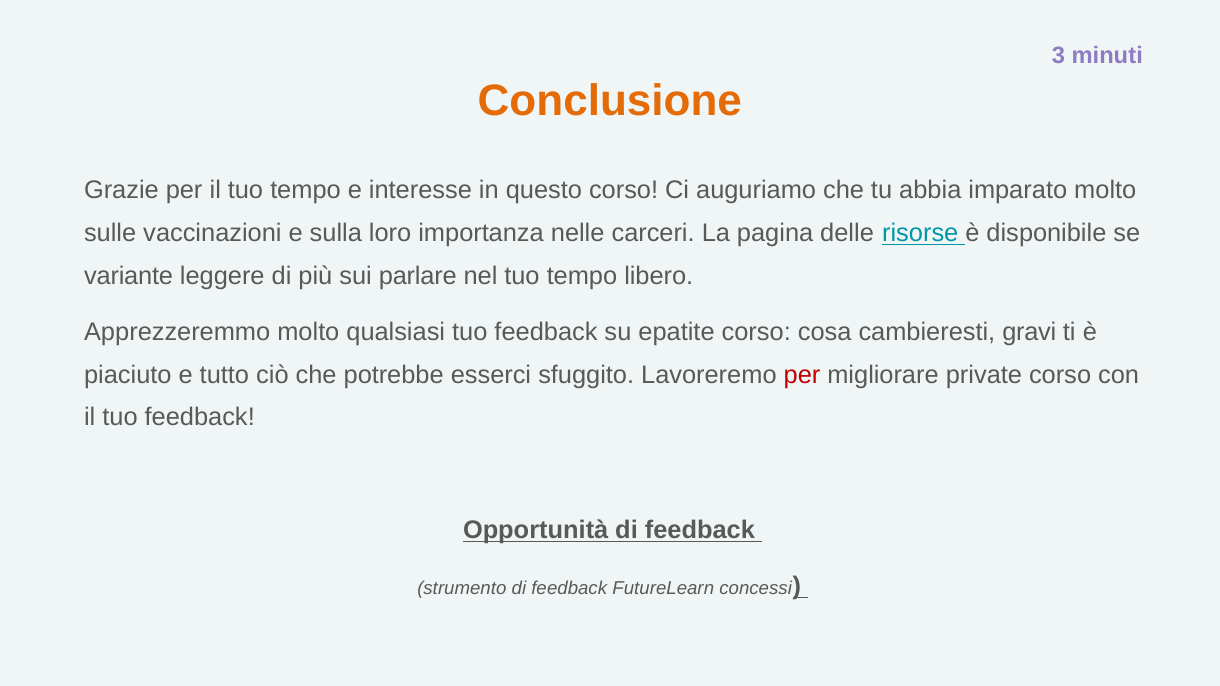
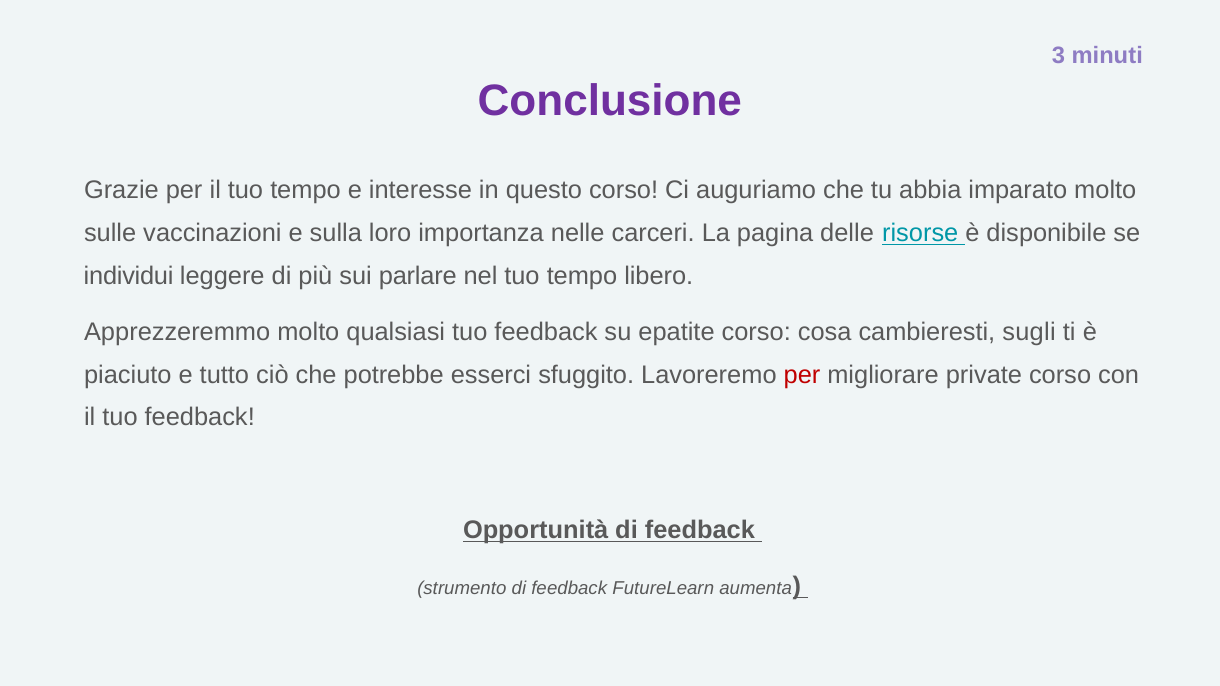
Conclusione colour: orange -> purple (610, 101)
variante: variante -> individui (129, 276)
gravi: gravi -> sugli (1029, 332)
concessi: concessi -> aumenta (756, 589)
